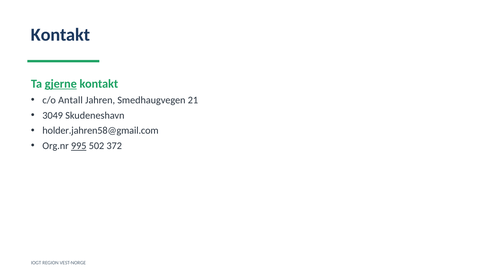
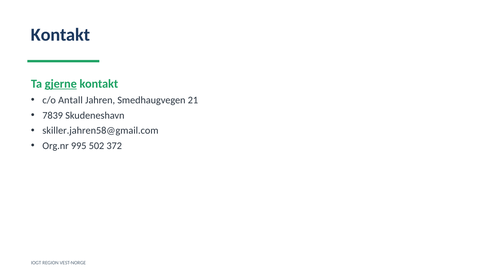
3049: 3049 -> 7839 (53, 115)
holder.jahren58@gmail.com: holder.jahren58@gmail.com -> skiller.jahren58@gmail.com (100, 131)
995 underline: present -> none (79, 146)
